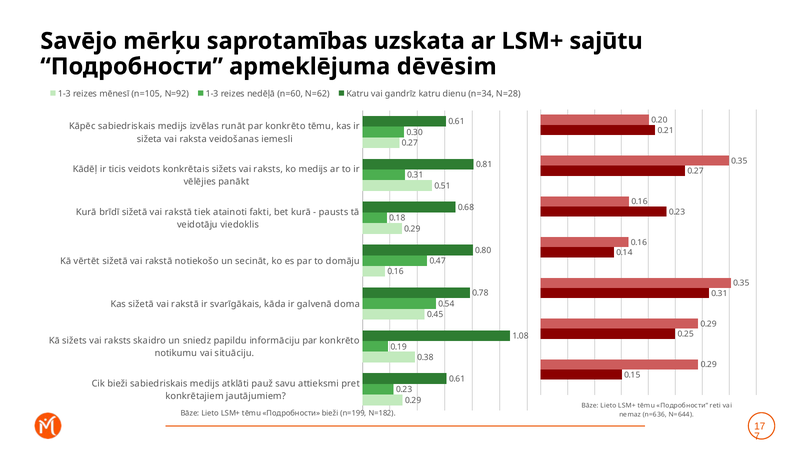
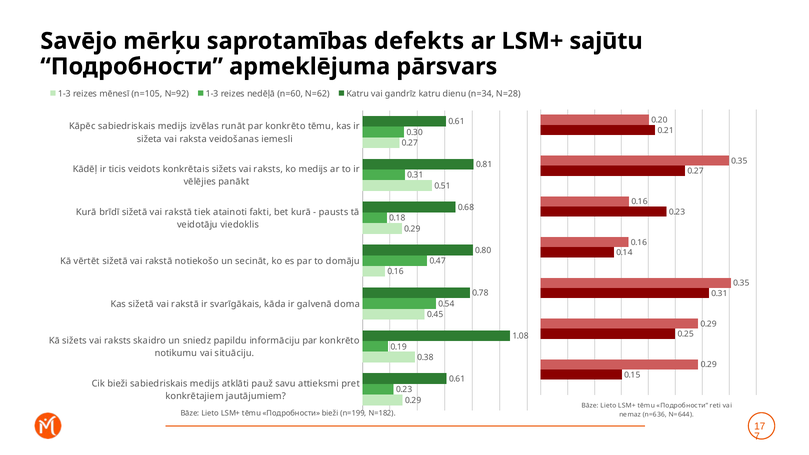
uzskata: uzskata -> defekts (419, 41)
dēvēsim: dēvēsim -> pārsvars (447, 67)
